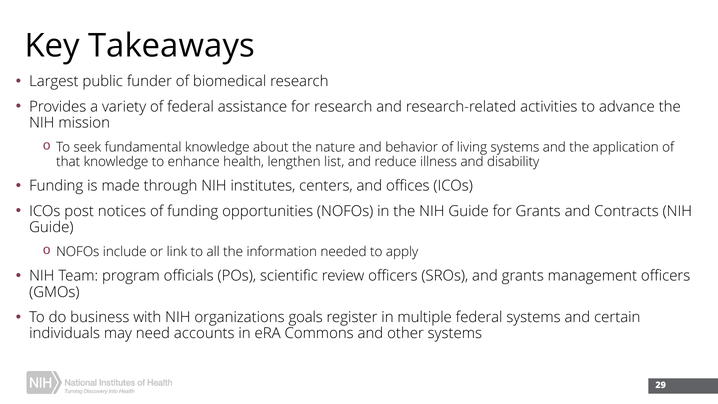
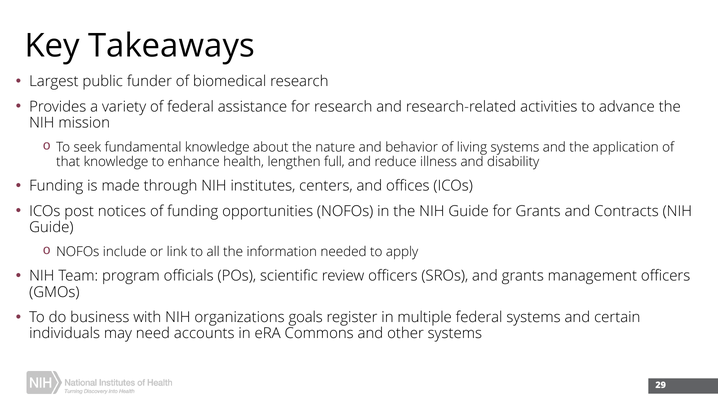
list: list -> full (334, 162)
